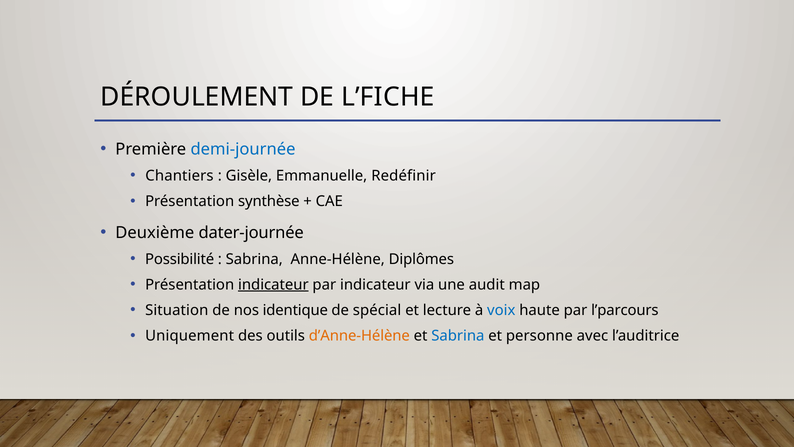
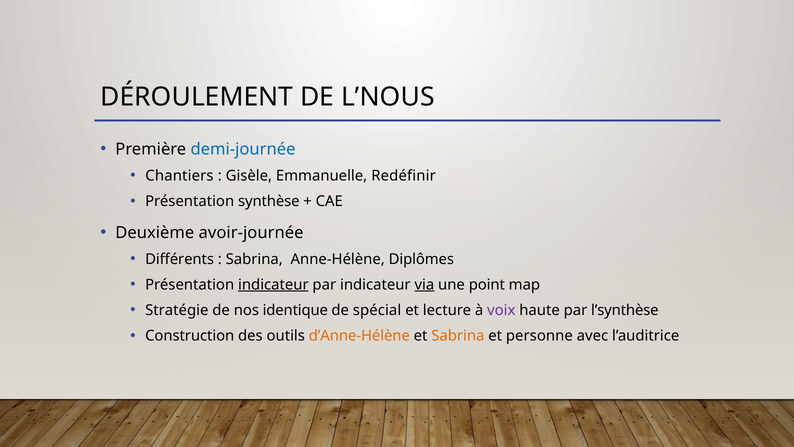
L’FICHE: L’FICHE -> L’NOUS (388, 97)
dater-journée: dater-journée -> avoir-journée (251, 233)
Possibilité: Possibilité -> Différents (180, 259)
via underline: none -> present (424, 284)
audit: audit -> point (487, 284)
Situation: Situation -> Stratégie (177, 310)
voix colour: blue -> purple (501, 310)
l’parcours: l’parcours -> l’synthèse (625, 310)
Uniquement: Uniquement -> Construction (190, 336)
Sabrina colour: blue -> orange (458, 336)
